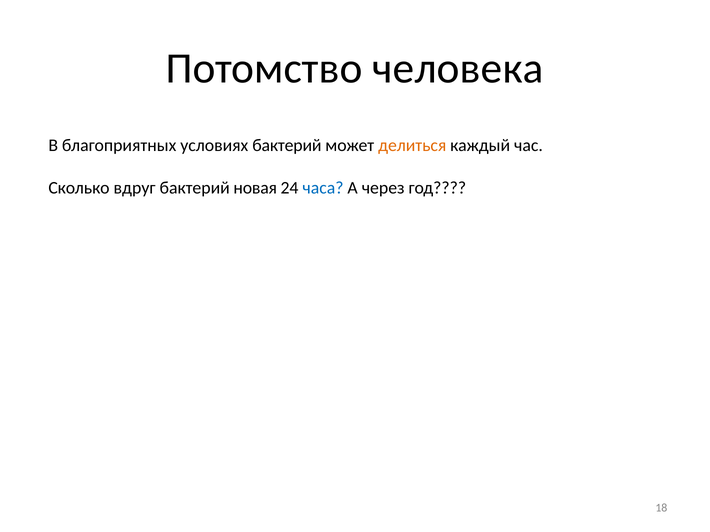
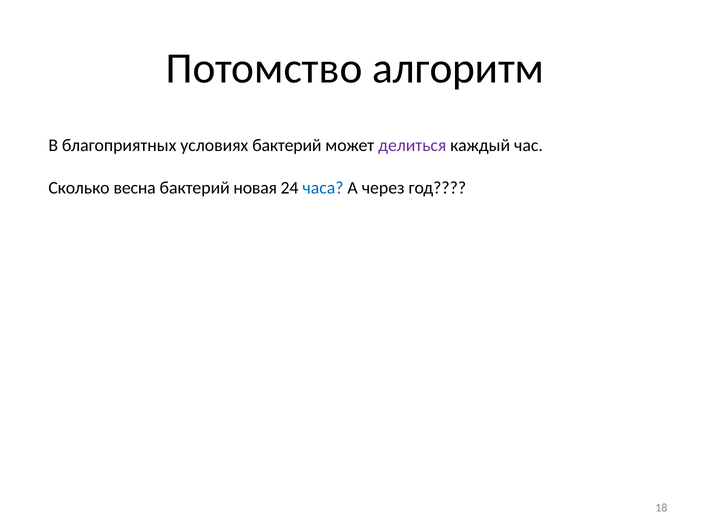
человека: человека -> алгоритм (458, 69)
делиться colour: orange -> purple (412, 146)
вдруг: вдруг -> весна (135, 188)
